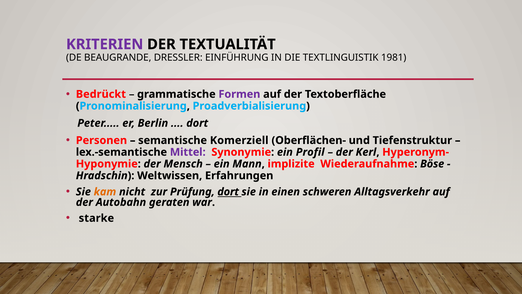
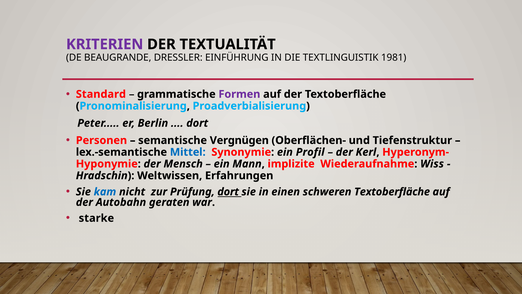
Bedrückt: Bedrückt -> Standard (101, 94)
Komerziell: Komerziell -> Vergnügen (239, 140)
Mittel colour: purple -> blue (188, 152)
Böse: Böse -> Wiss (432, 164)
kam colour: orange -> blue (105, 192)
schweren Alltagsverkehr: Alltagsverkehr -> Textoberfläche (392, 192)
